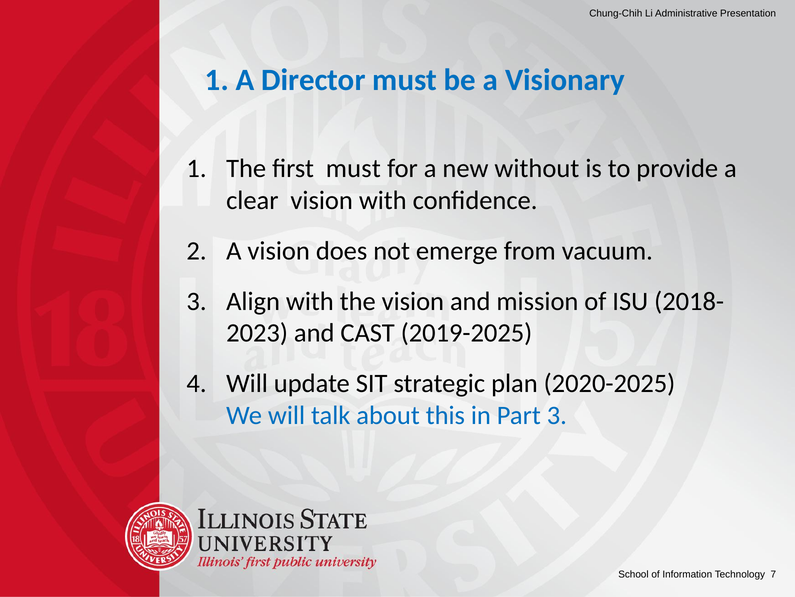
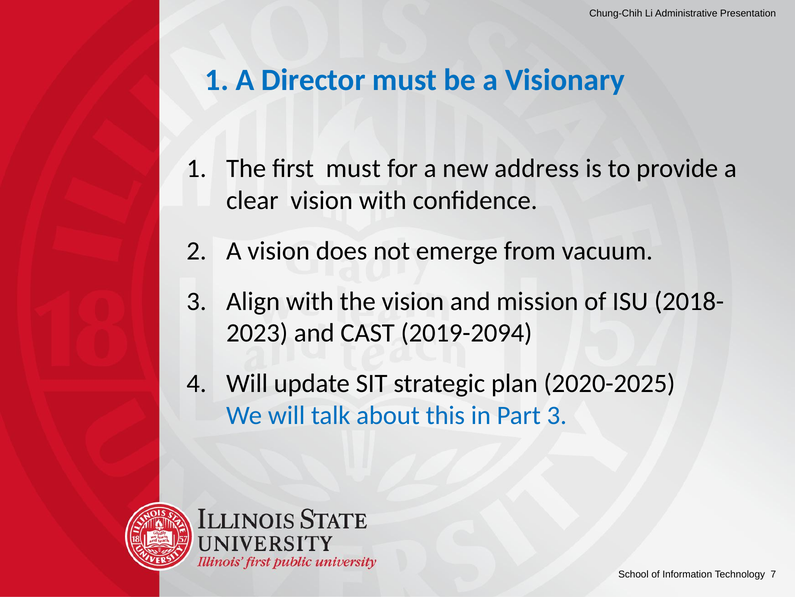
without: without -> address (537, 168)
2019-2025: 2019-2025 -> 2019-2094 (467, 333)
